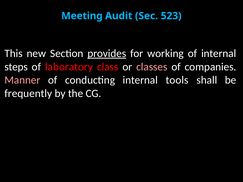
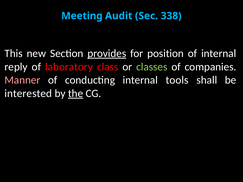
523: 523 -> 338 (171, 16)
working: working -> position (166, 53)
steps: steps -> reply (16, 67)
classes colour: pink -> light green (152, 67)
frequently: frequently -> interested (28, 94)
the underline: none -> present (76, 94)
